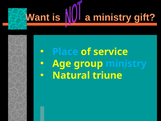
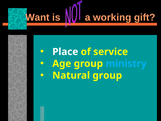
a ministry: ministry -> working (112, 17)
Place colour: light blue -> white (65, 52)
Natural triune: triune -> group (107, 75)
